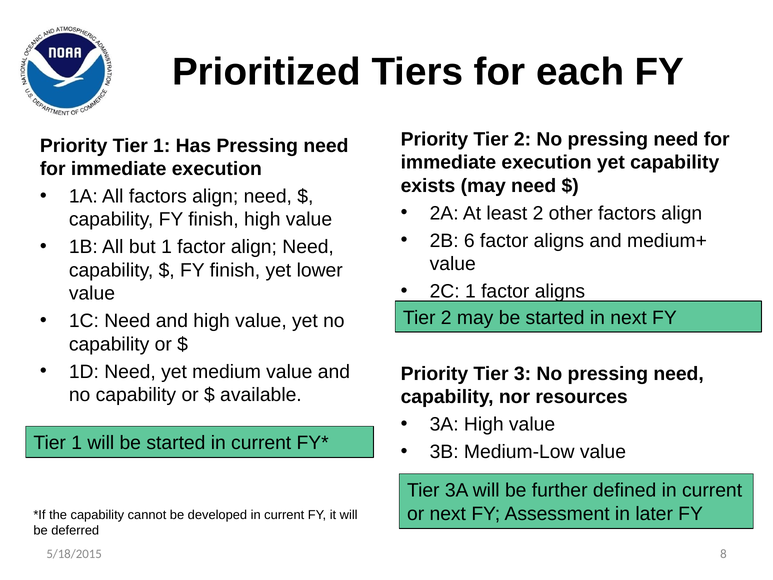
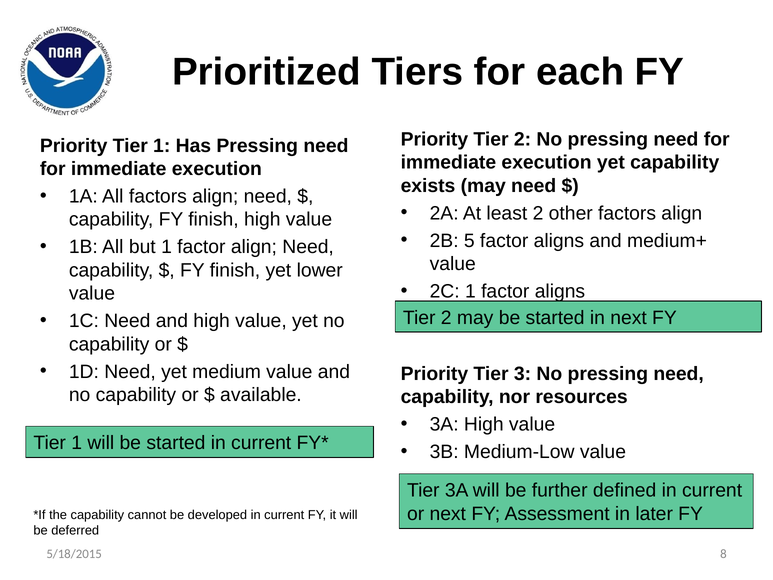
6: 6 -> 5 (469, 241)
